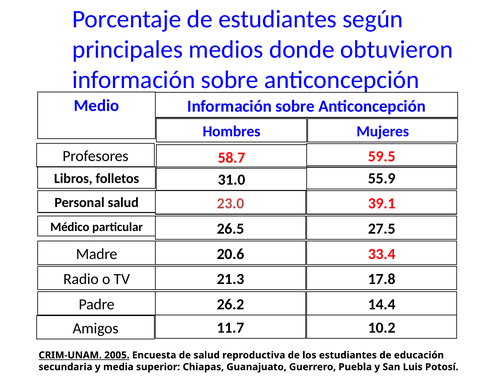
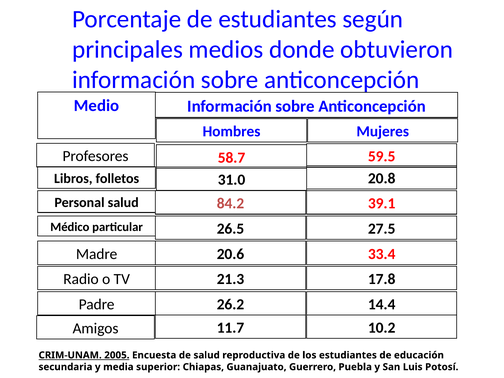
55.9: 55.9 -> 20.8 (382, 178)
23.0: 23.0 -> 84.2 (230, 204)
